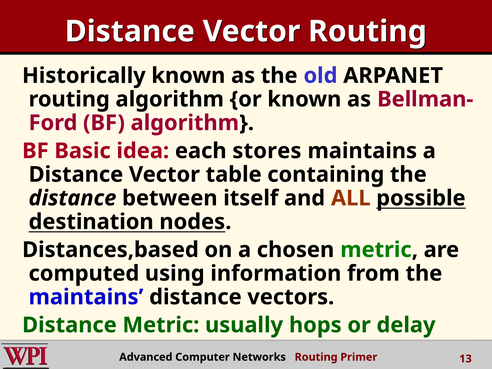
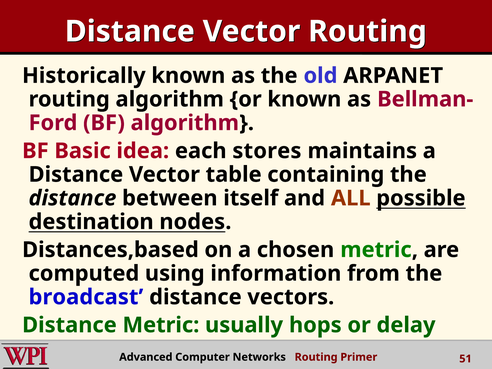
maintains: maintains -> broadcast (86, 297)
13: 13 -> 51 (466, 359)
